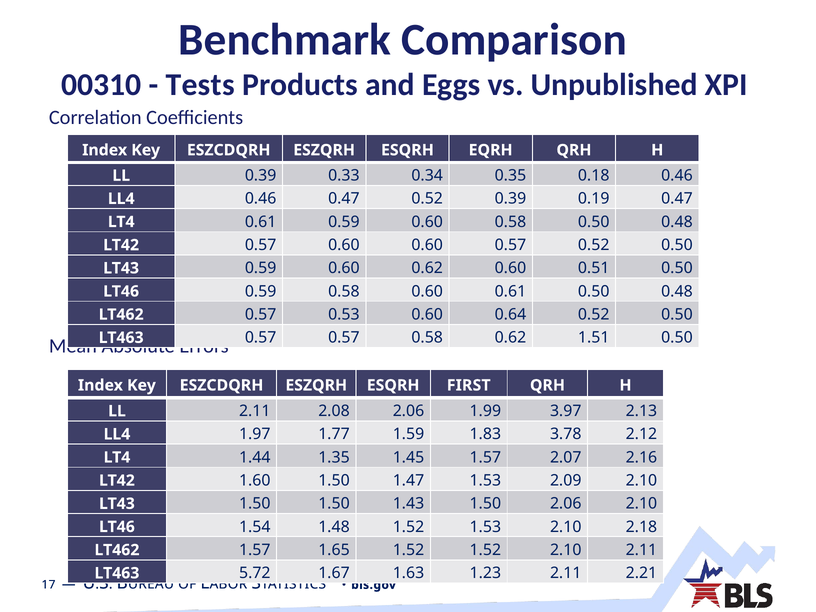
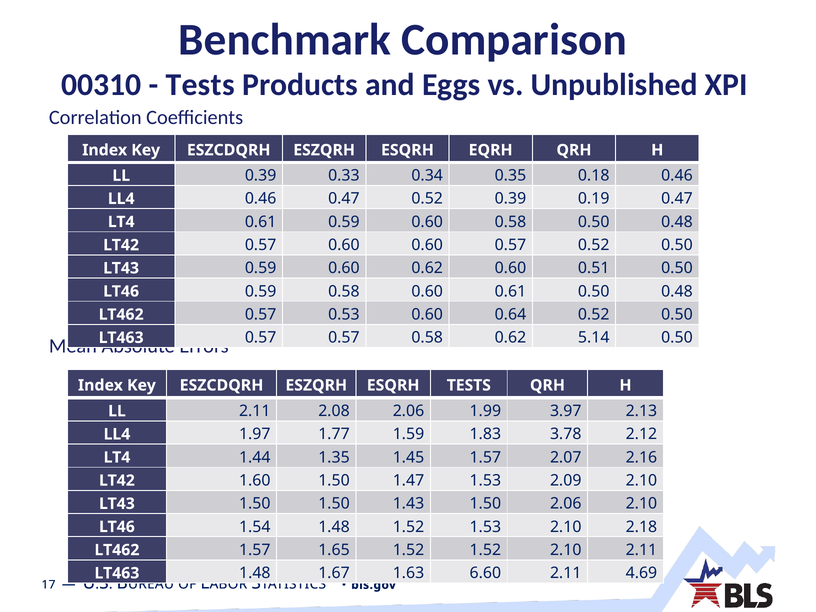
1.51: 1.51 -> 5.14 (594, 338)
ESQRH FIRST: FIRST -> TESTS (469, 385)
LT463 5.72: 5.72 -> 1.48 (255, 573)
1.23: 1.23 -> 6.60 (485, 573)
2.21: 2.21 -> 4.69 (641, 573)
